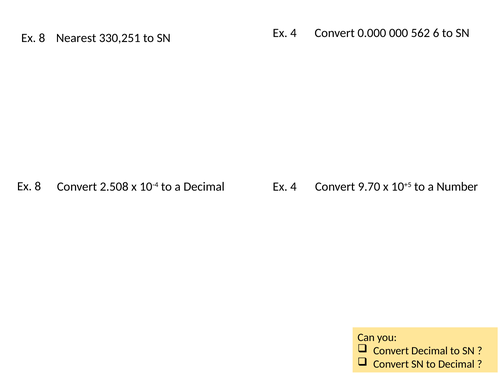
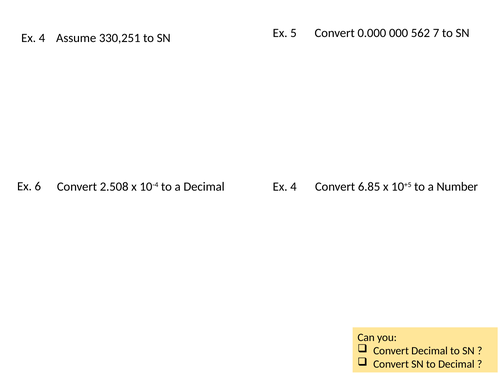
4: 4 -> 5 (293, 33)
6: 6 -> 7 (436, 33)
8: 8 -> 4 (42, 38)
Nearest: Nearest -> Assume (76, 38)
8: 8 -> 6 (38, 186)
9.70: 9.70 -> 6.85 (369, 187)
